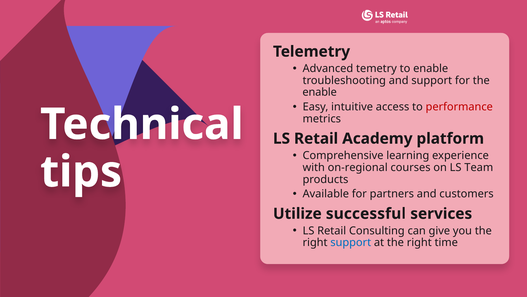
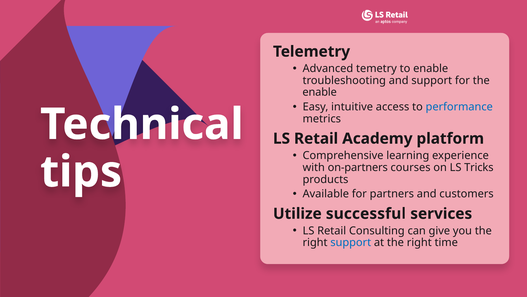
performance colour: red -> blue (459, 107)
on-regional: on-regional -> on-partners (358, 167)
Team: Team -> Tricks (479, 167)
